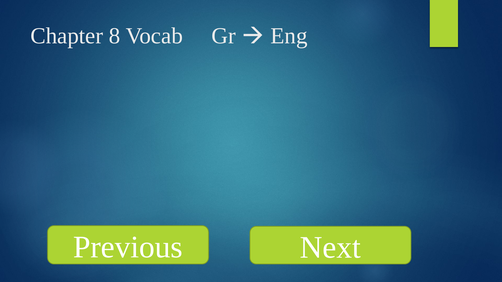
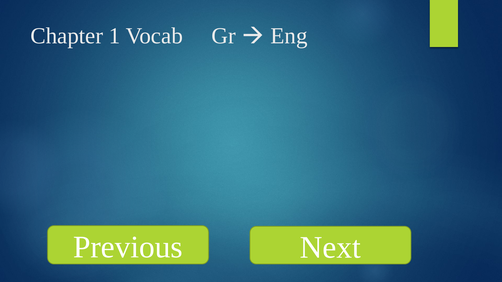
8: 8 -> 1 (115, 36)
